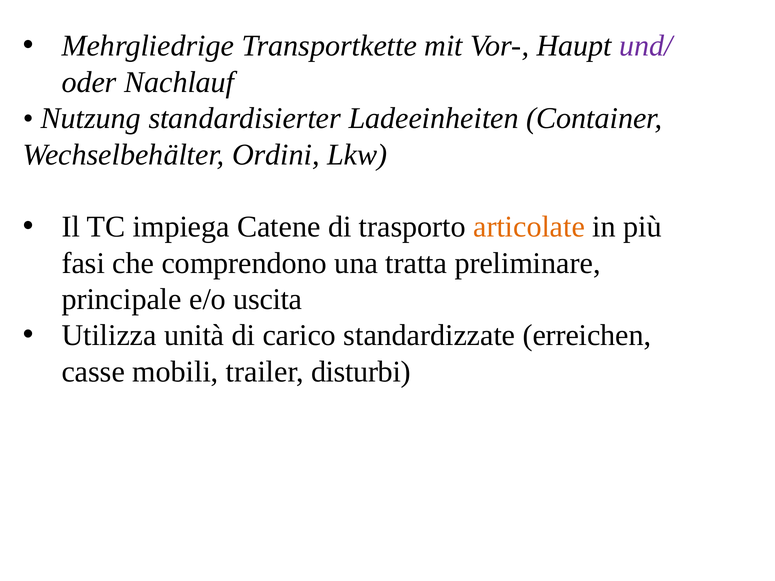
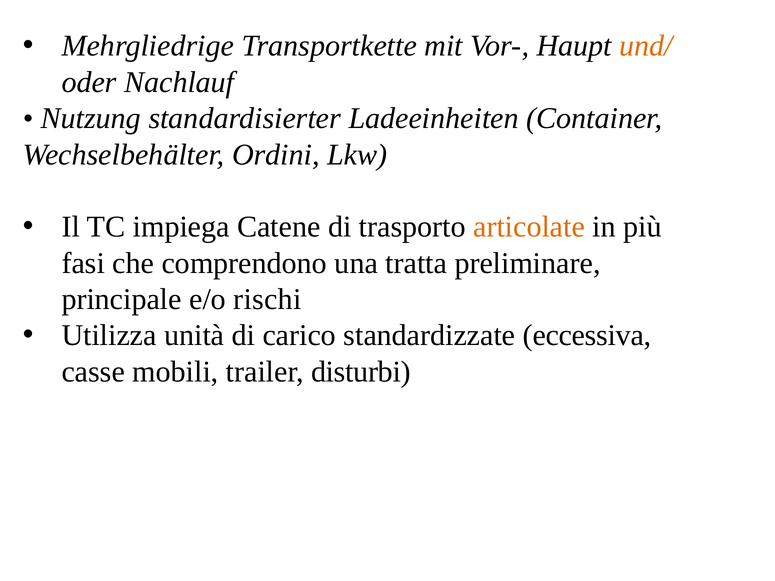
und/ colour: purple -> orange (646, 46)
uscita: uscita -> rischi (267, 299)
erreichen: erreichen -> eccessiva (587, 336)
